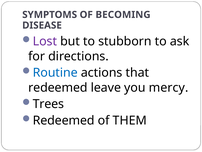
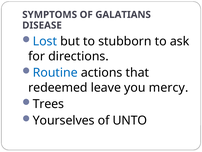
BECOMING: BECOMING -> GALATIANS (123, 15)
Lost colour: purple -> blue (45, 41)
Redeemed: Redeemed -> Yourselves (64, 120)
THEM: THEM -> UNTO (130, 120)
